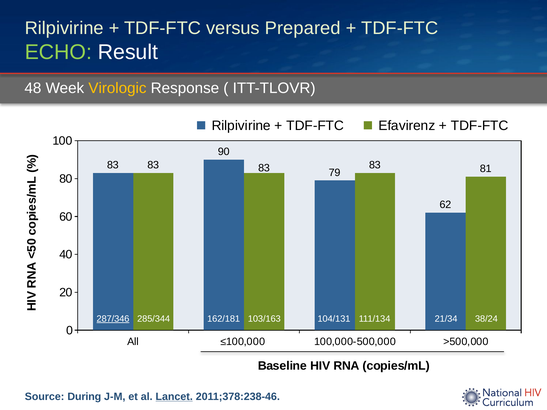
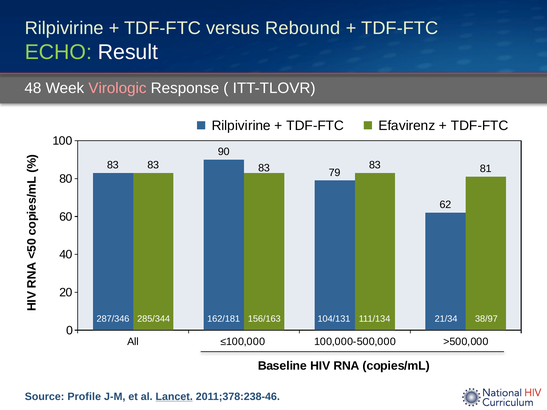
Prepared: Prepared -> Rebound (303, 28)
Virologic colour: yellow -> pink (117, 88)
287/346 underline: present -> none (113, 319)
103/163: 103/163 -> 156/163 (264, 319)
38/24: 38/24 -> 38/97 (486, 319)
During: During -> Profile (84, 397)
